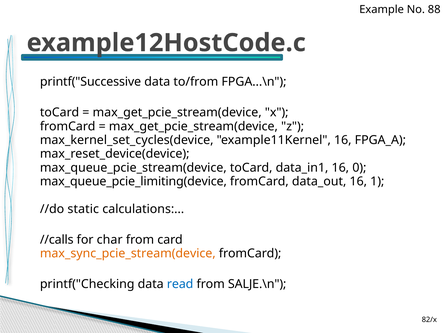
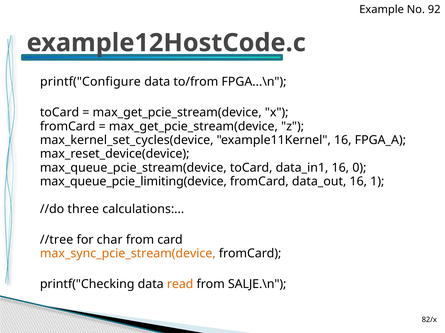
88: 88 -> 92 (434, 10)
printf("Successive: printf("Successive -> printf("Configure (90, 82)
static: static -> three (83, 210)
//calls: //calls -> //tree (57, 240)
read colour: blue -> orange (180, 285)
